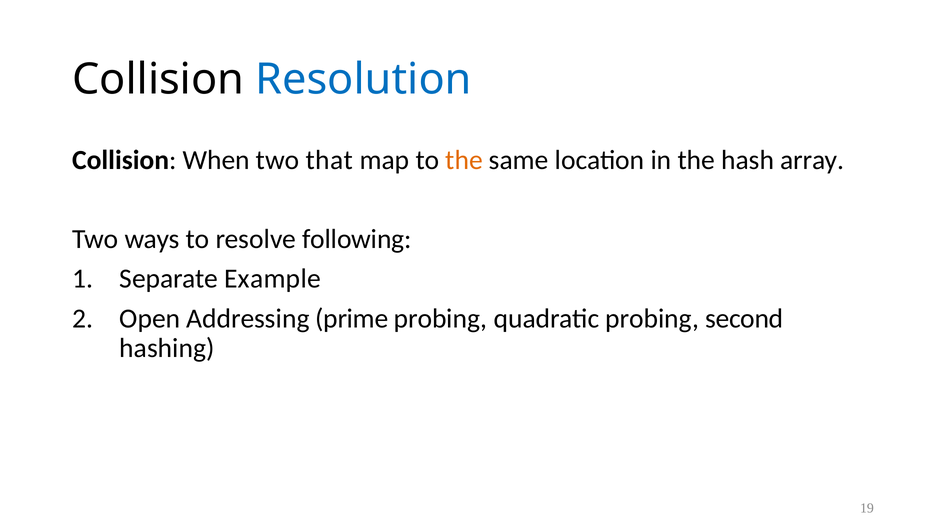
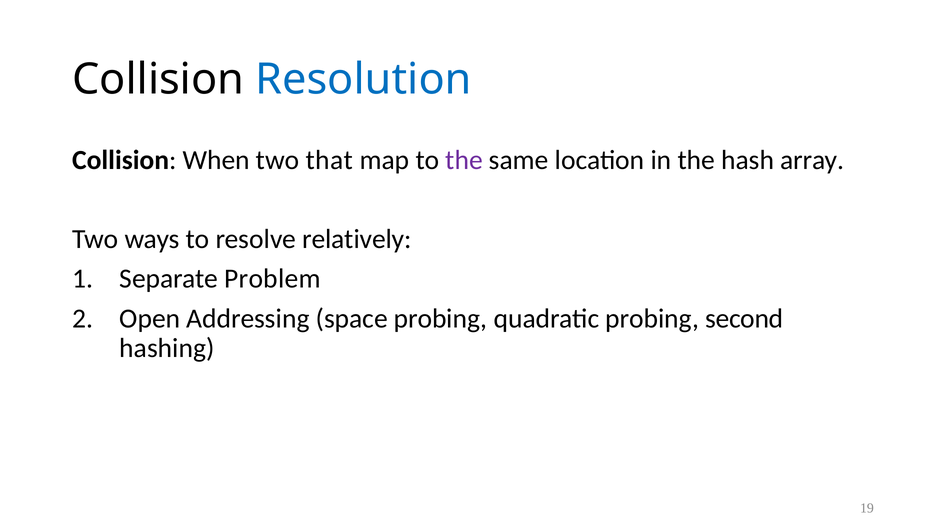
the colour: orange -> purple (464, 160)
following: following -> relatively (357, 239)
Example: Example -> Problem (273, 279)
prime: prime -> space (352, 319)
